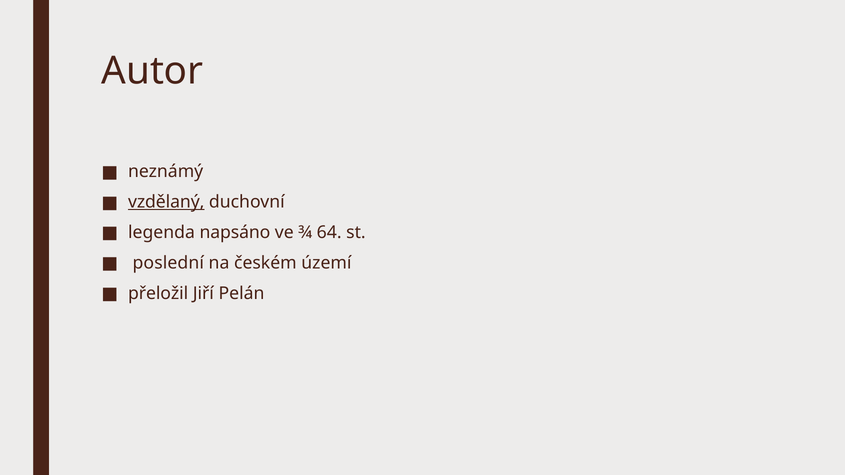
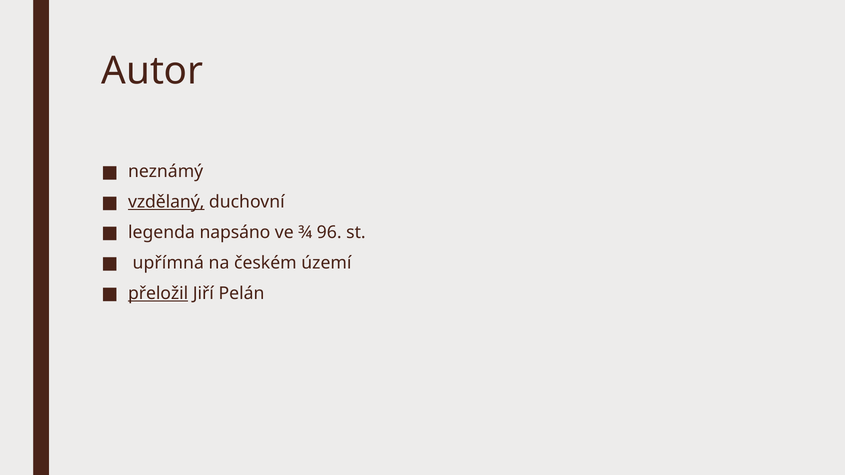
64: 64 -> 96 (329, 233)
poslední: poslední -> upřímná (168, 263)
přeložil underline: none -> present (158, 293)
